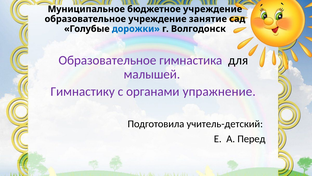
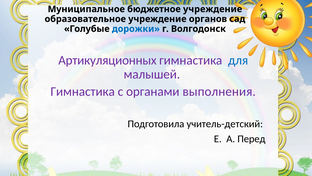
занятие: занятие -> органов (208, 19)
Образовательное: Образовательное -> Артикуляционных (107, 60)
для colour: black -> blue (238, 60)
Гимнастику: Гимнастику -> Гимнастика (83, 91)
упражнение: упражнение -> выполнения (219, 91)
